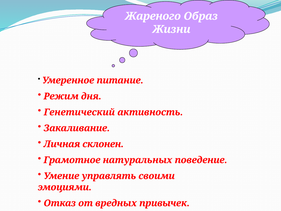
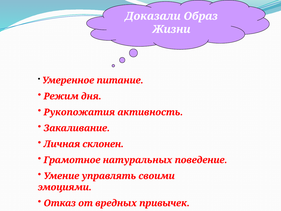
Жареного: Жареного -> Доказали (153, 16)
Генетический: Генетический -> Рукопожатия (79, 112)
